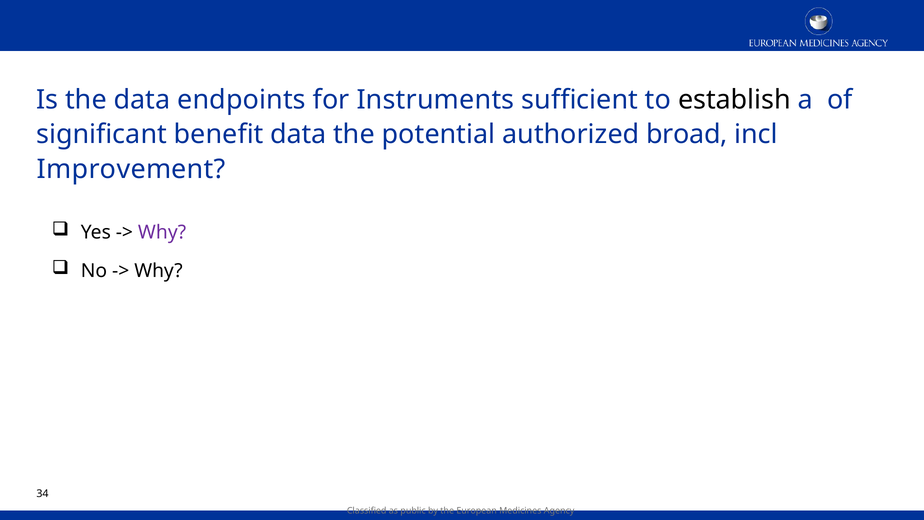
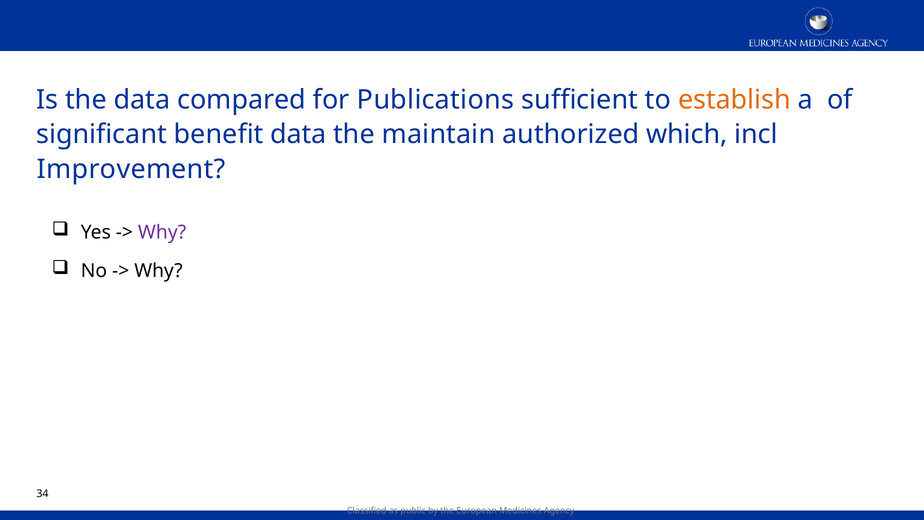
endpoints: endpoints -> compared (242, 100)
Instruments: Instruments -> Publications (435, 100)
establish colour: black -> orange (734, 100)
potential: potential -> maintain (439, 134)
broad: broad -> which (687, 134)
